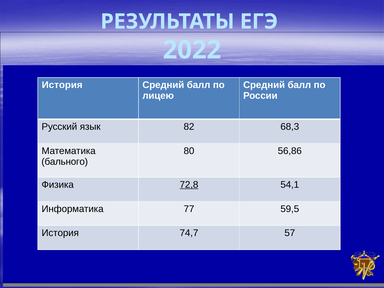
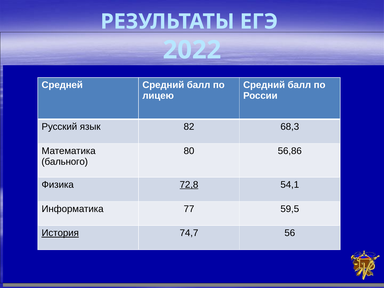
История: История -> Средней (62, 85)
История underline: none -> present (60, 233)
57: 57 -> 56 (290, 233)
